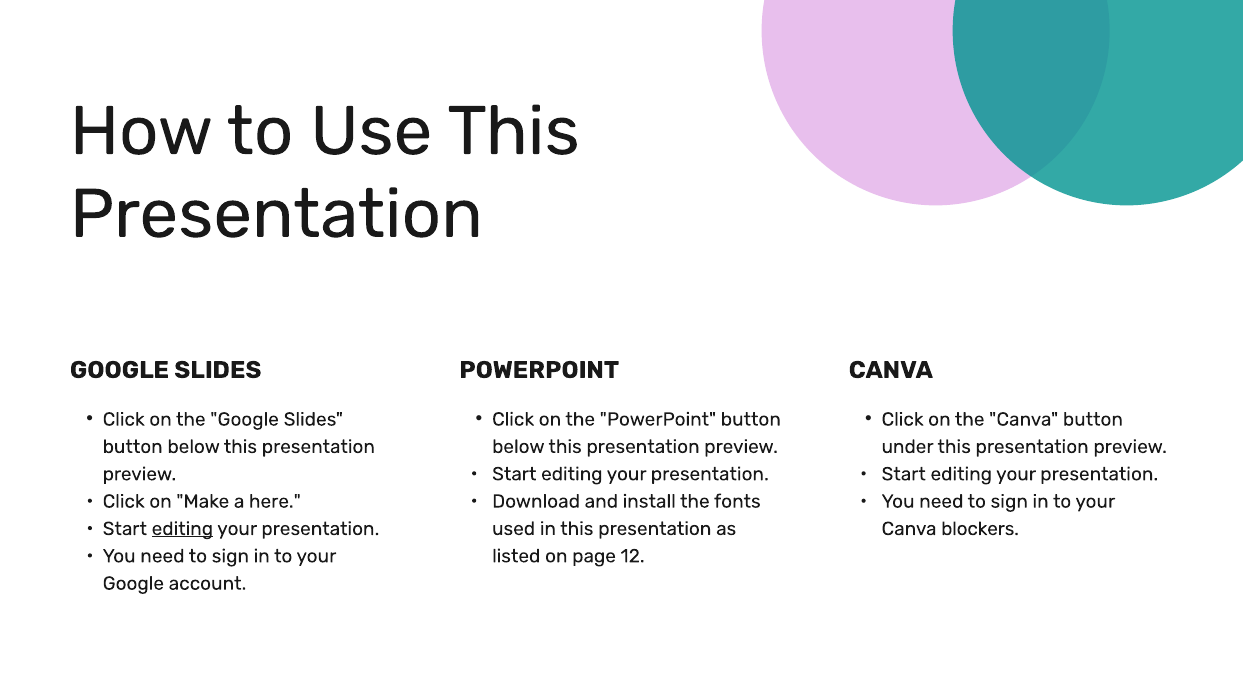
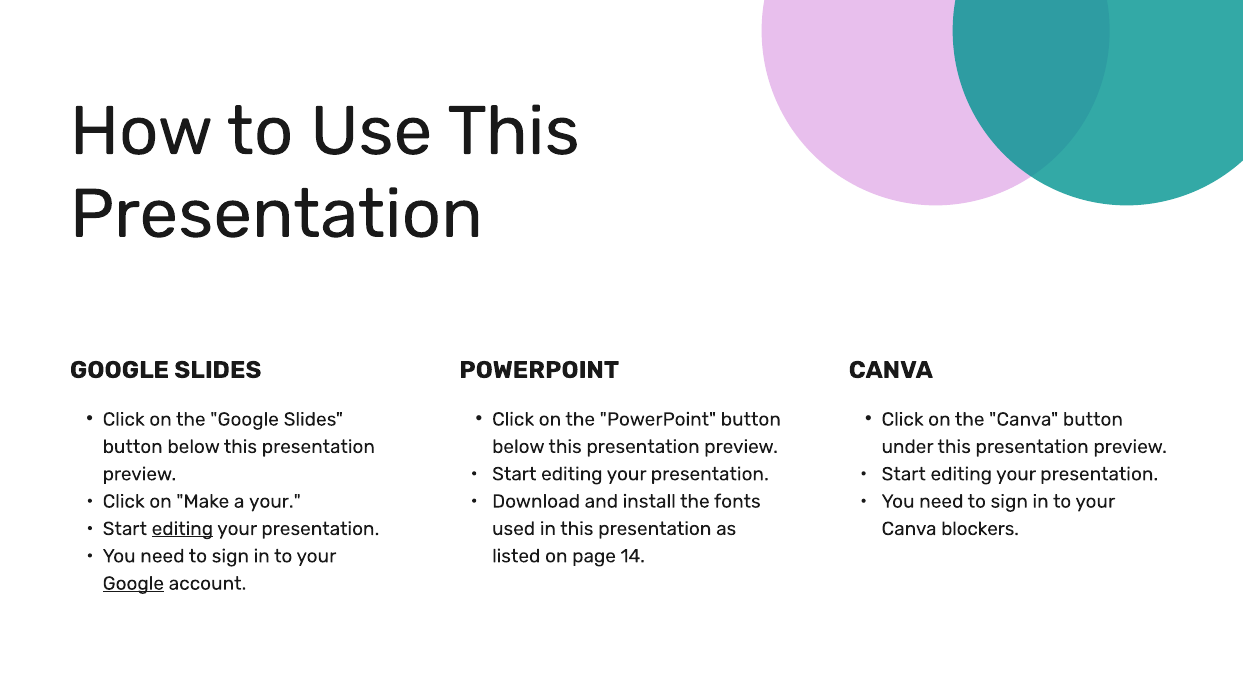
a here: here -> your (275, 502)
12: 12 -> 14 (633, 556)
Google underline: none -> present (133, 584)
